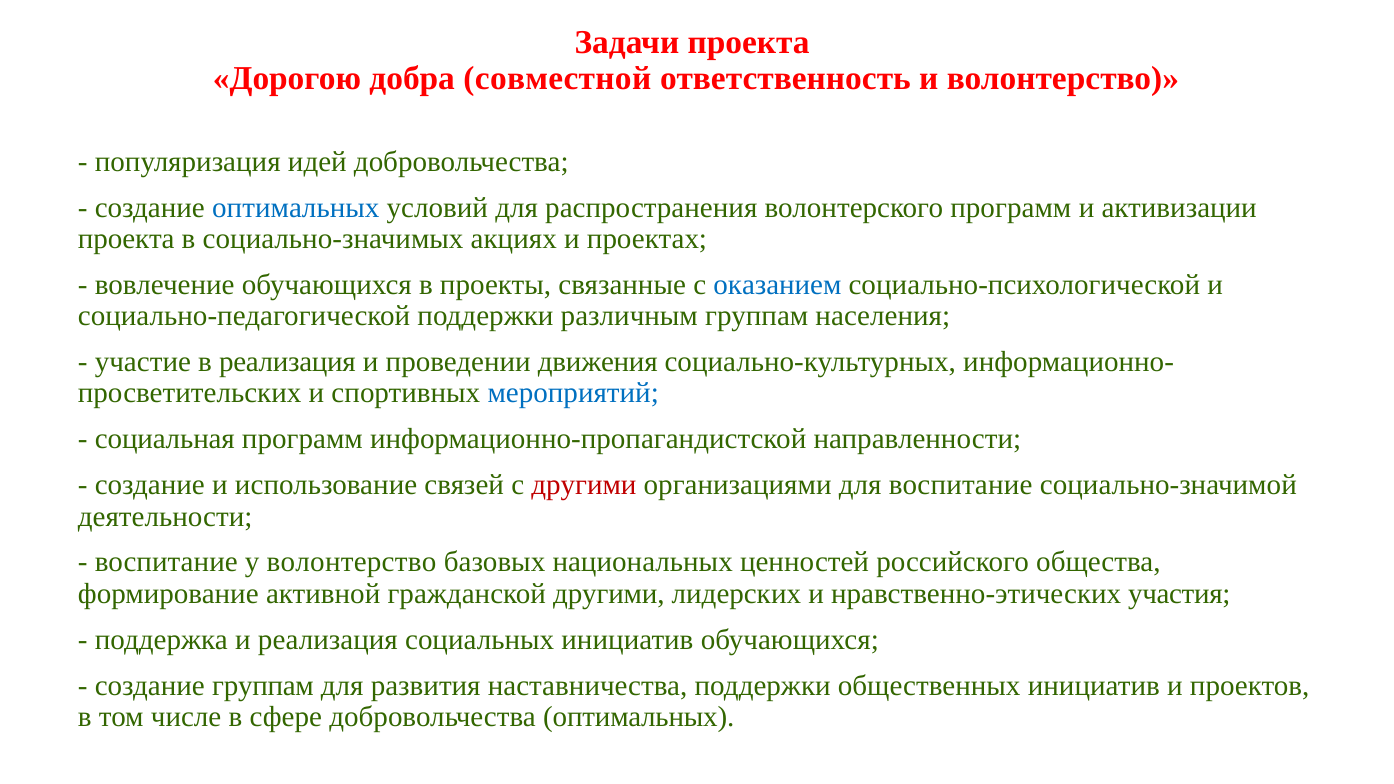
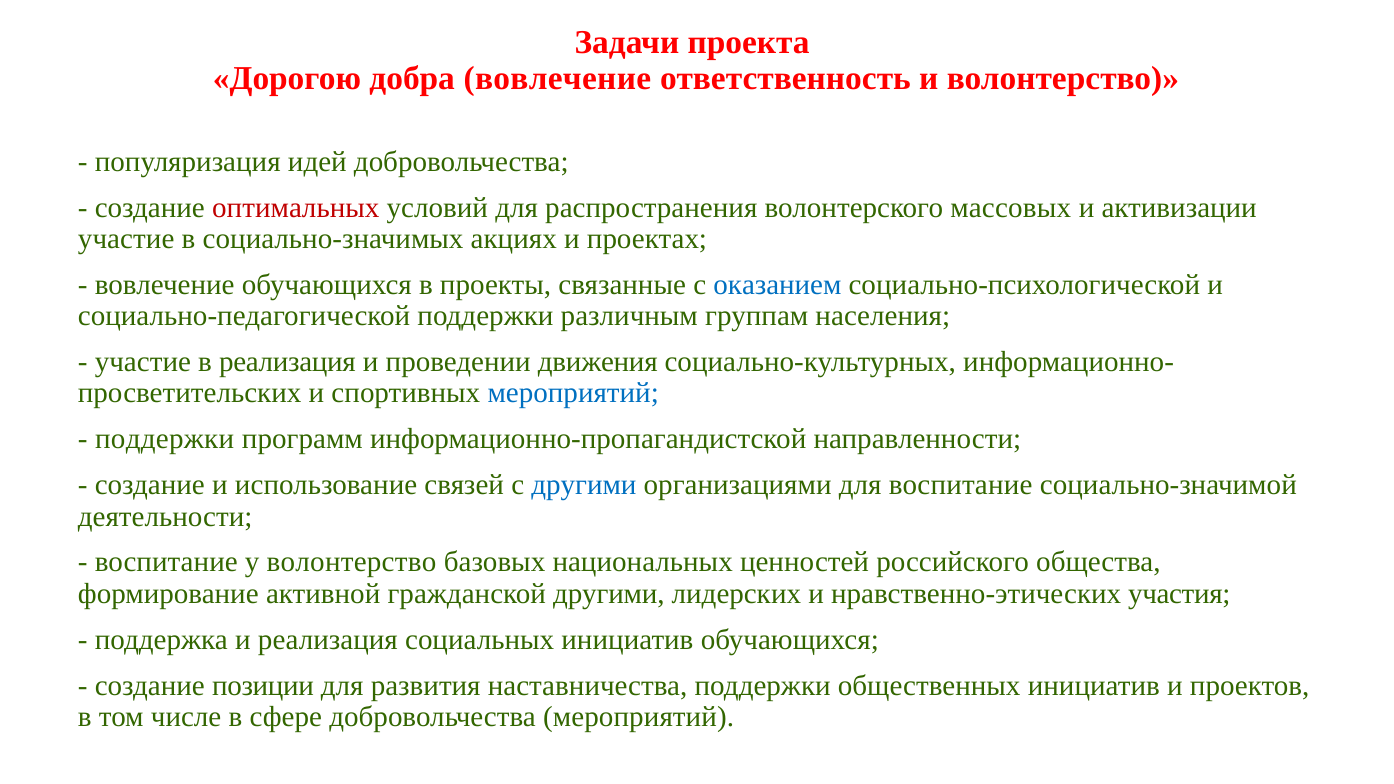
добра совместной: совместной -> вовлечение (557, 78)
оптимальных colour: blue -> red (296, 207)
волонтерского программ: программ -> массовых (1011, 207)
проекта: проекта -> участие (126, 239)
социальная: социальная -> поддержки (165, 439)
другими colour: red -> blue (584, 485)
создание группам: группам -> позиции (263, 686)
добровольчества оптимальных: оптимальных -> мероприятий (639, 717)
